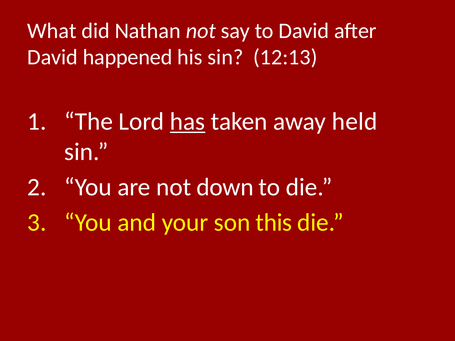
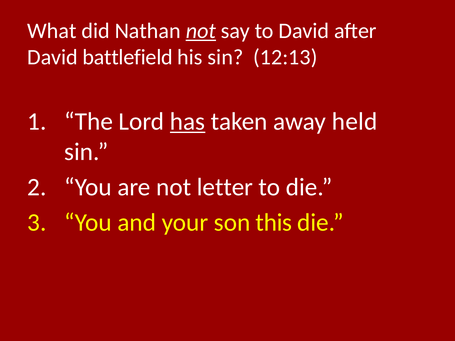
not underline: none -> present (201, 31)
happened: happened -> battlefield (128, 57)
down: down -> letter (225, 187)
